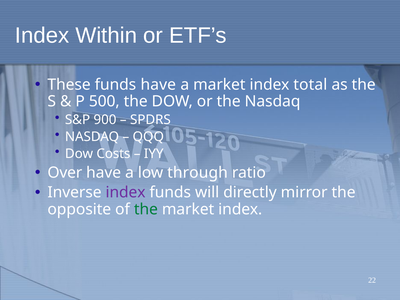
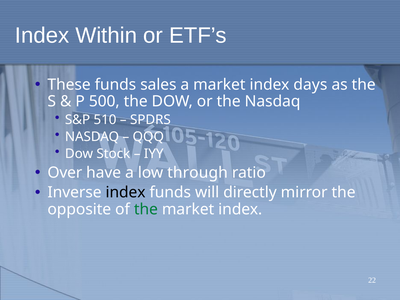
funds have: have -> sales (158, 85)
total: total -> days (310, 85)
900: 900 -> 510 (105, 120)
Costs: Costs -> Stock (113, 154)
index colour: purple -> black (126, 193)
